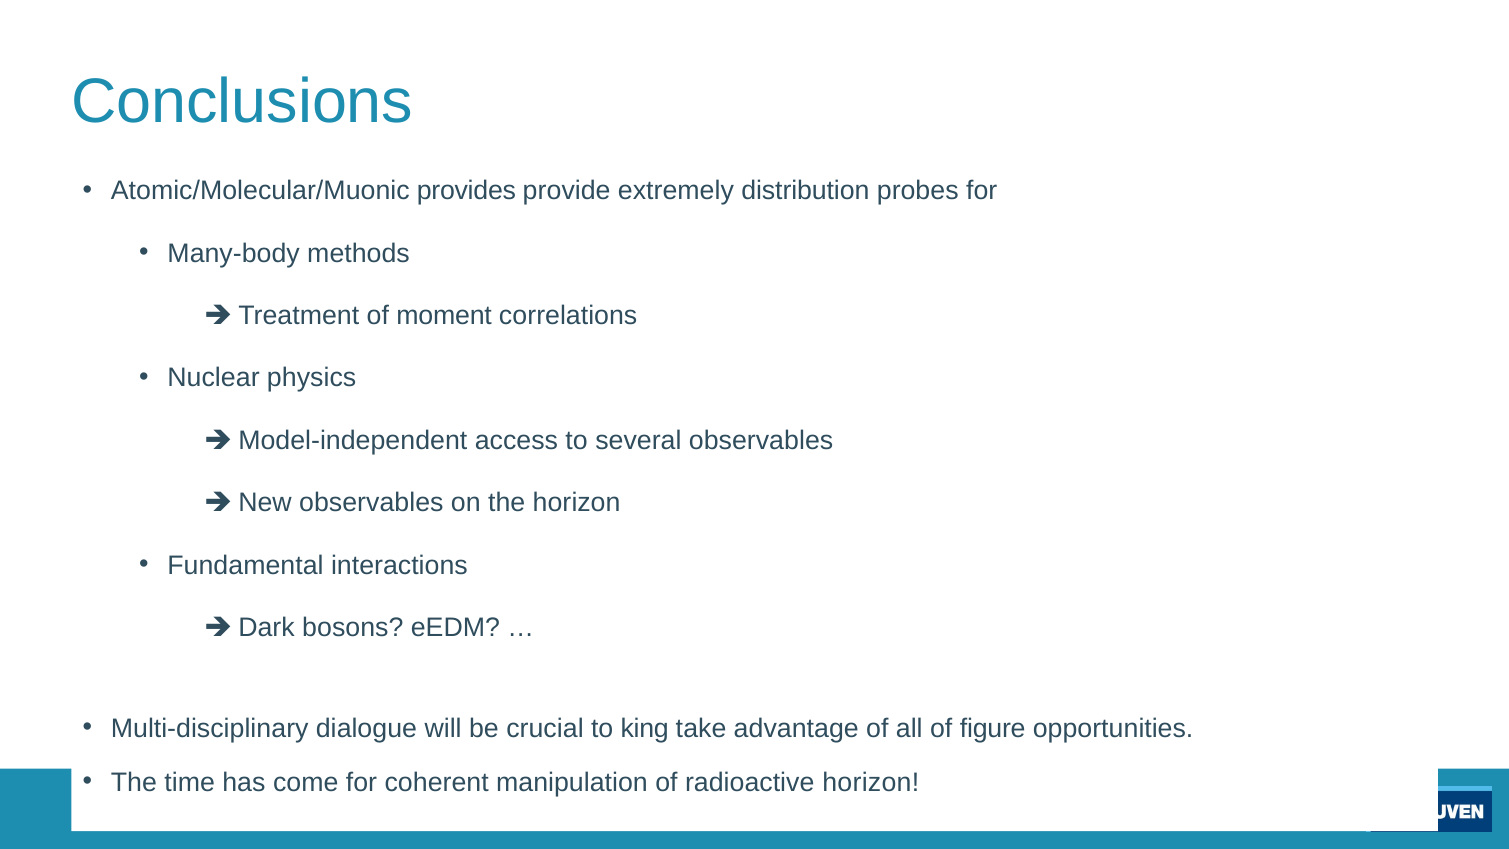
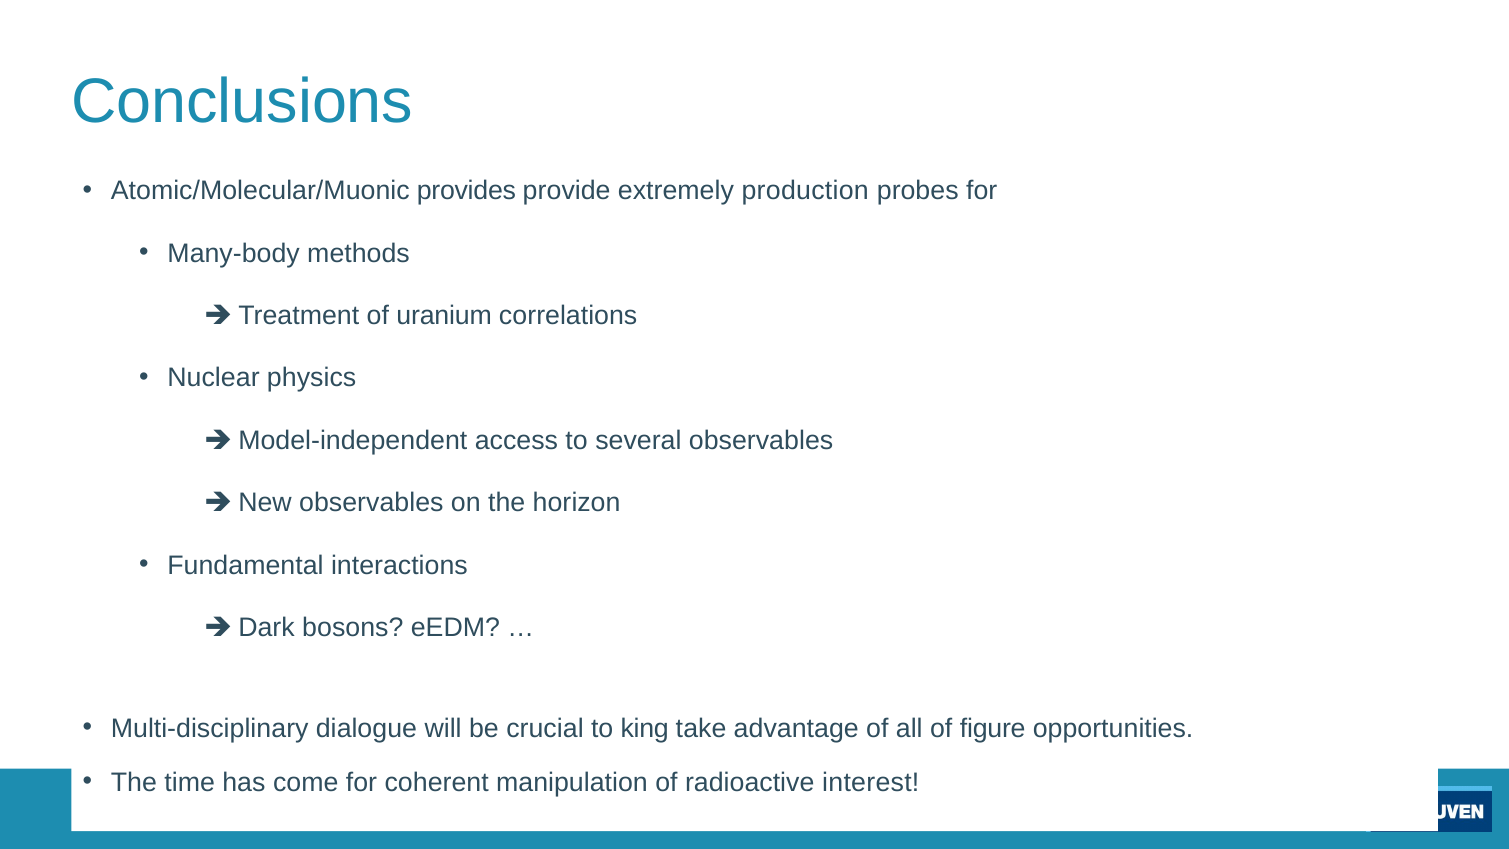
distribution: distribution -> production (805, 191)
moment: moment -> uranium (444, 316)
radioactive horizon: horizon -> interest (871, 782)
